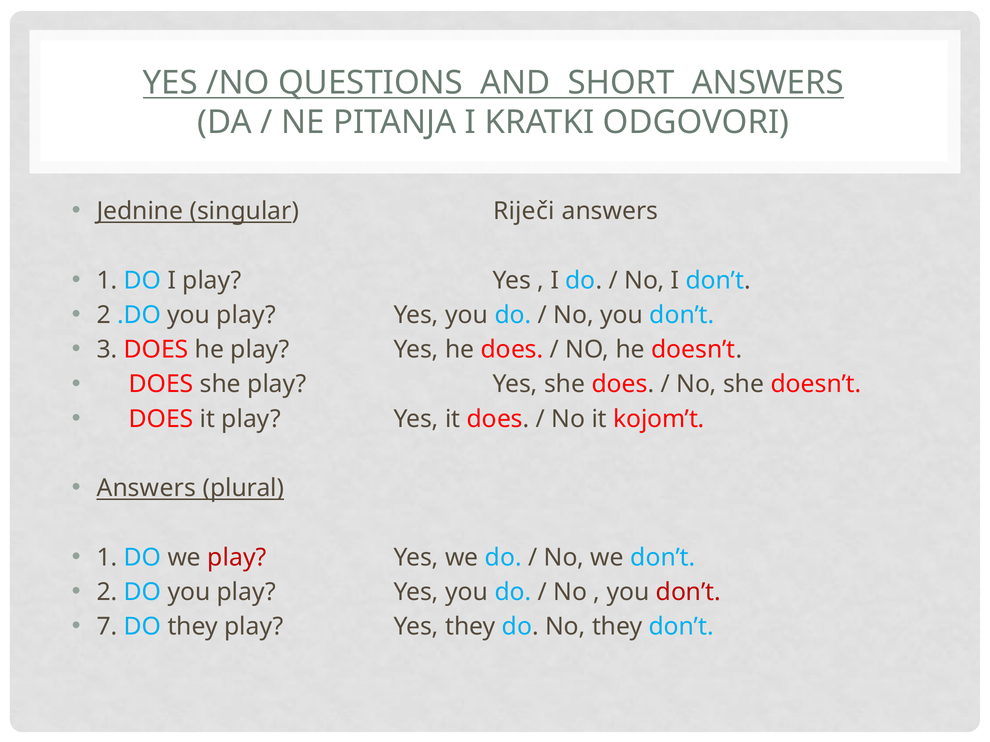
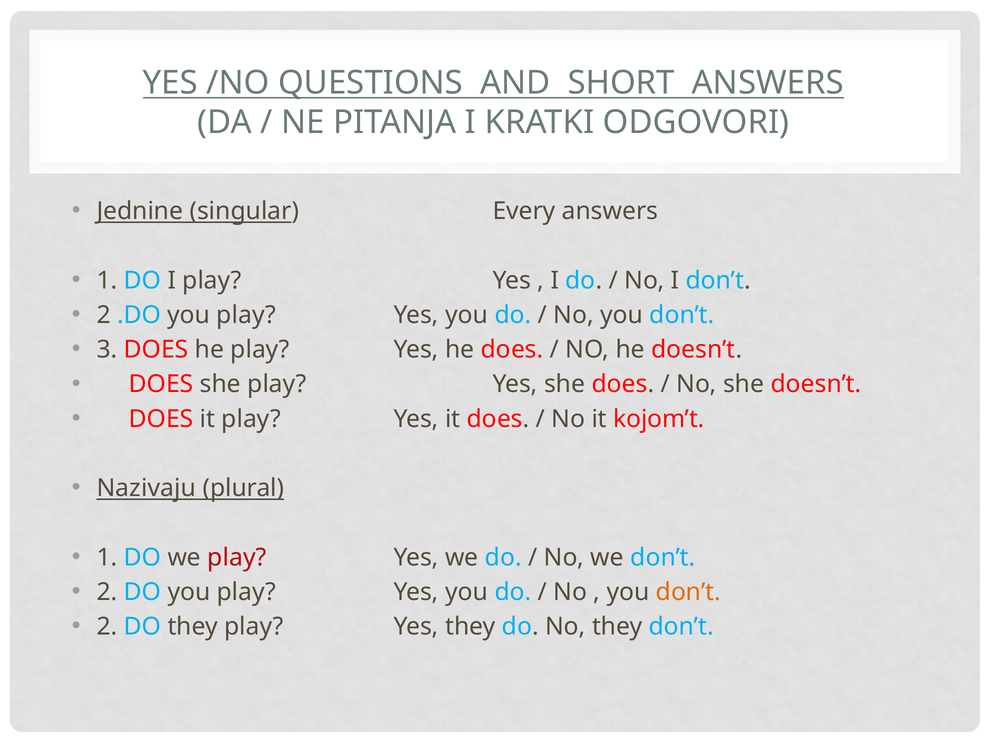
Riječi: Riječi -> Every (524, 211)
Answers: Answers -> Nazivaju (146, 488)
don’t colour: red -> orange (688, 592)
7: 7 -> 2 (107, 627)
